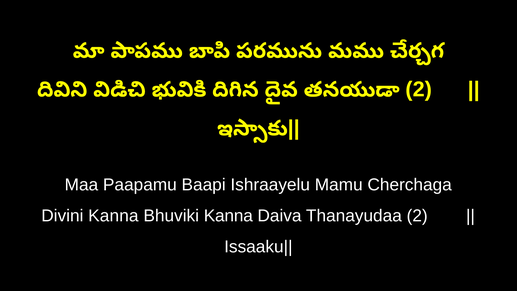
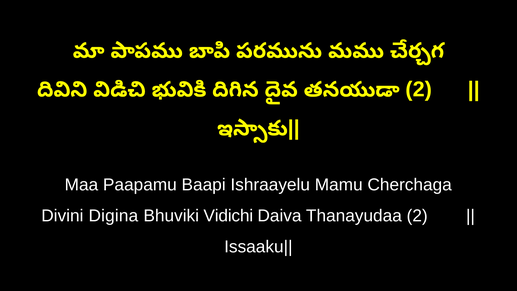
Divini Kanna: Kanna -> Digina (113, 216)
Bhuviki Kanna: Kanna -> Vidichi (228, 216)
